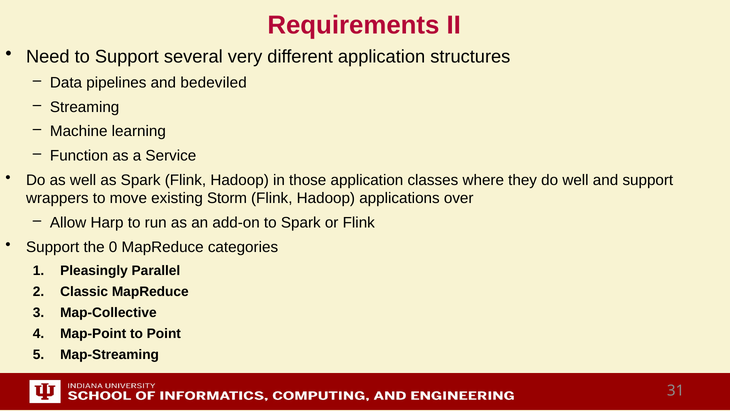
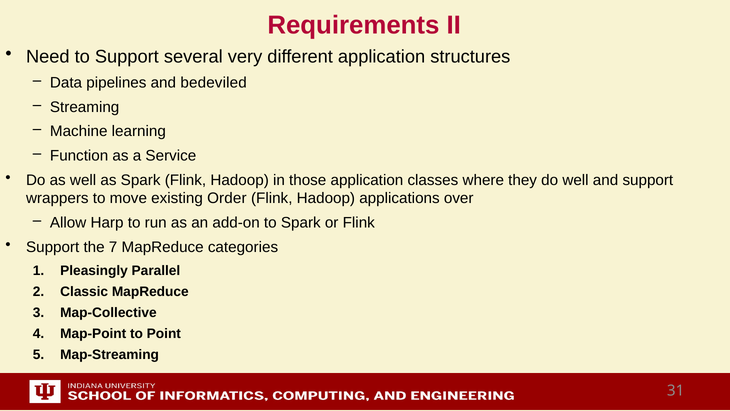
Storm: Storm -> Order (227, 198)
0: 0 -> 7 (113, 247)
